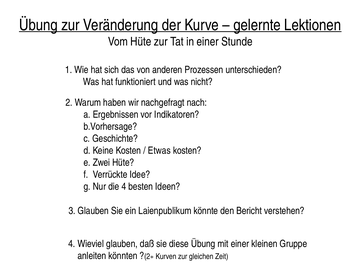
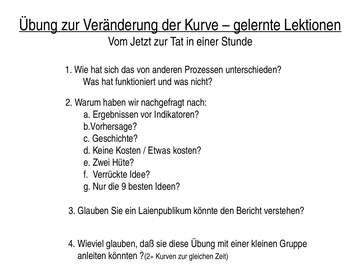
Vom Hüte: Hüte -> Jetzt (141, 42)
die 4: 4 -> 9 (124, 187)
